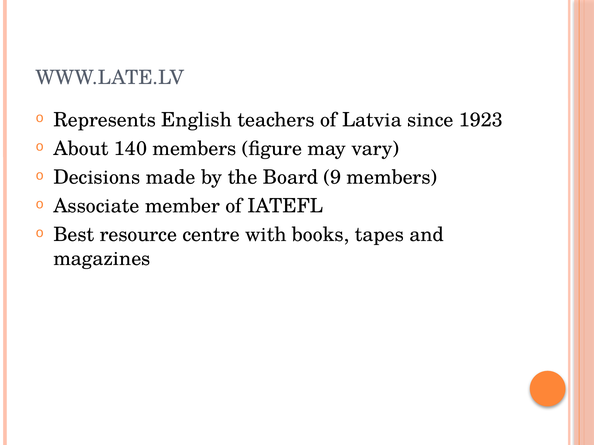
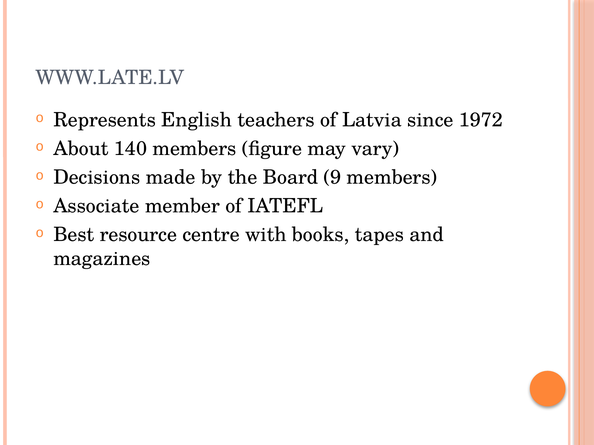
1923: 1923 -> 1972 (481, 120)
